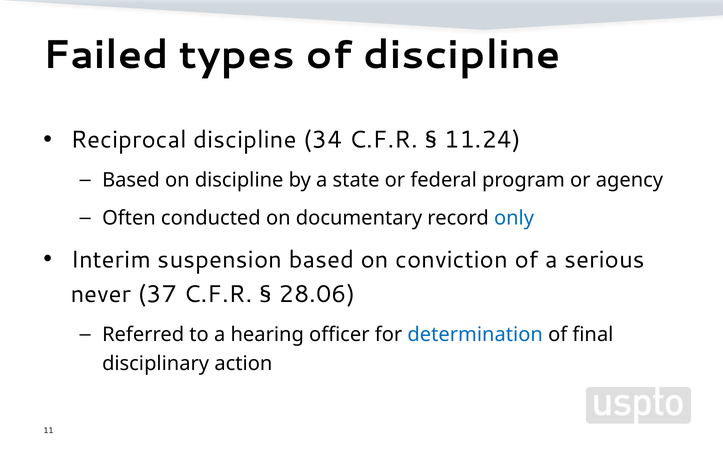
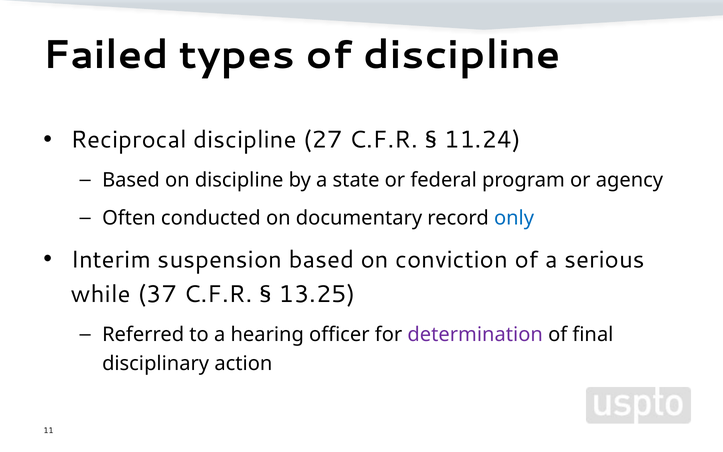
34: 34 -> 27 (323, 140)
never: never -> while (101, 294)
28.06: 28.06 -> 13.25 (317, 294)
determination colour: blue -> purple (475, 335)
